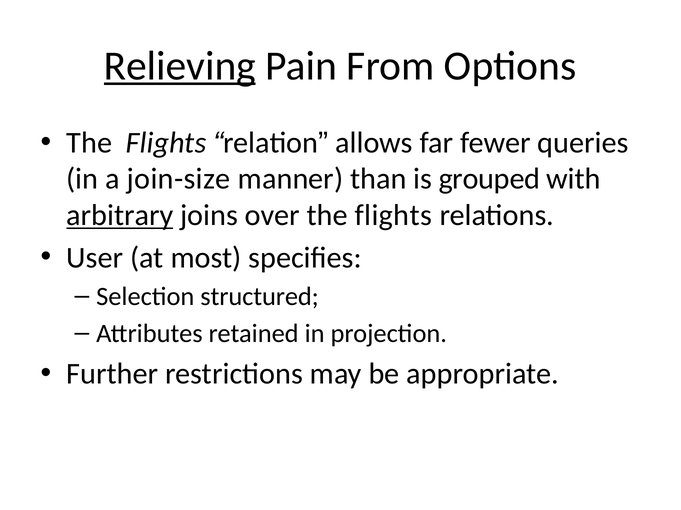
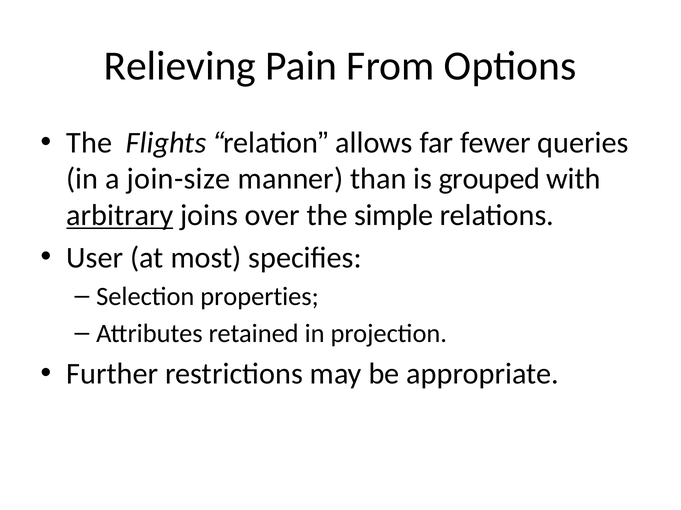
Relieving underline: present -> none (180, 66)
over the flights: flights -> simple (394, 216)
structured: structured -> properties (260, 297)
